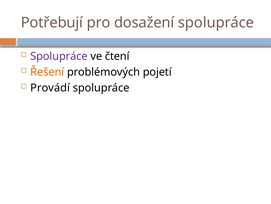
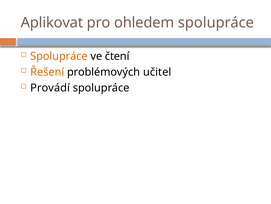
Potřebují: Potřebují -> Aplikovat (52, 22)
dosažení: dosažení -> ohledem (144, 22)
Spolupráce colour: purple -> orange (59, 56)
pojetí: pojetí -> učitel (157, 72)
